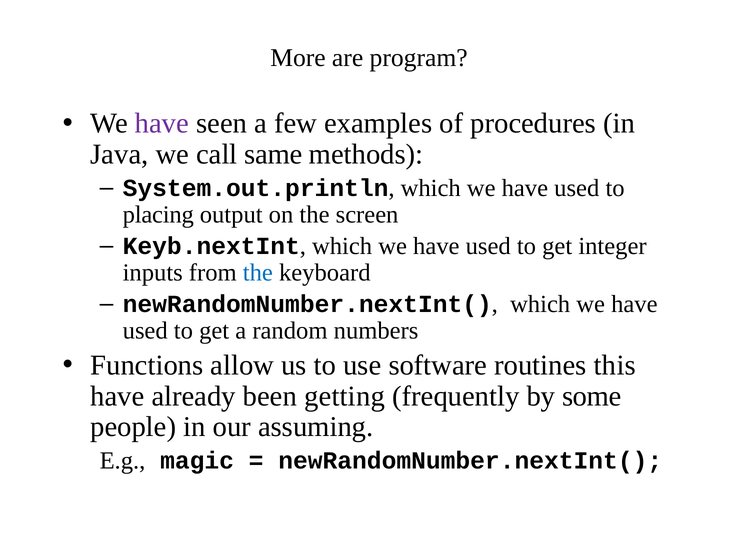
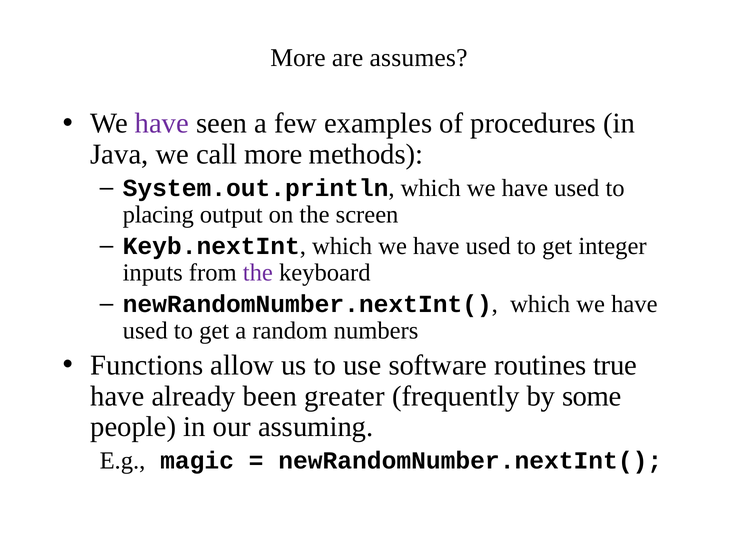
program: program -> assumes (419, 58)
call same: same -> more (273, 155)
the colour: blue -> purple (258, 273)
this: this -> true (615, 365)
getting: getting -> greater (345, 396)
